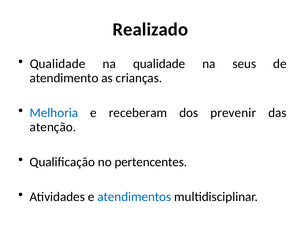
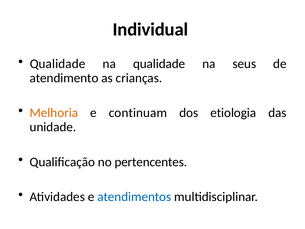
Realizado: Realizado -> Individual (150, 30)
Melhoria colour: blue -> orange (54, 113)
receberam: receberam -> continuam (138, 113)
prevenir: prevenir -> etiologia (233, 113)
atenção: atenção -> unidade (53, 127)
